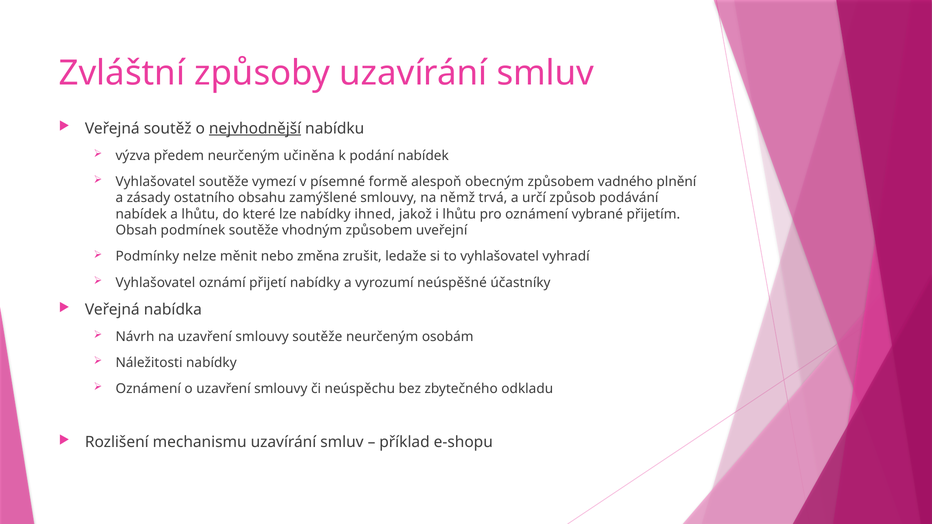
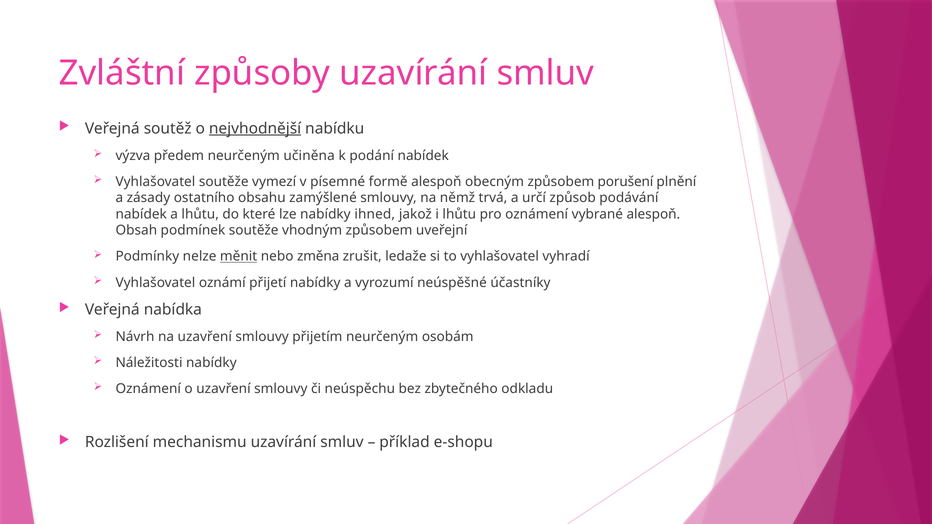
vadného: vadného -> porušení (625, 182)
vybrané přijetím: přijetím -> alespoň (653, 214)
měnit underline: none -> present (239, 257)
smlouvy soutěže: soutěže -> přijetím (317, 337)
